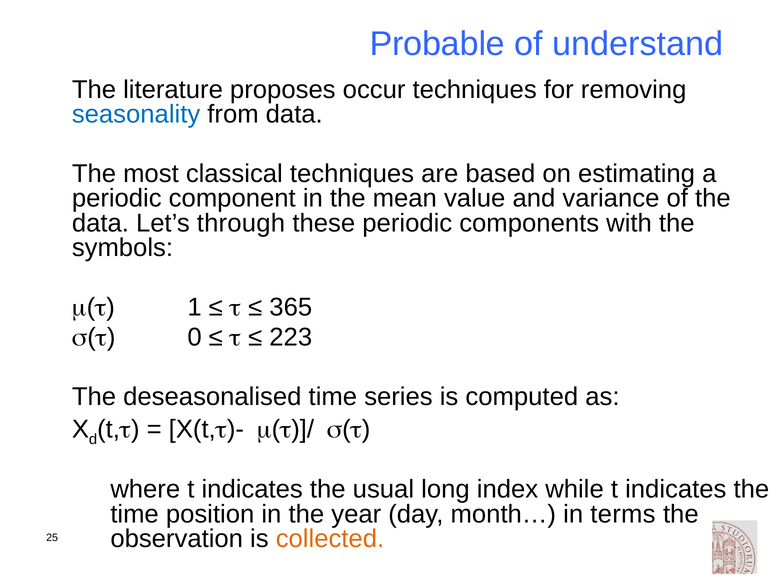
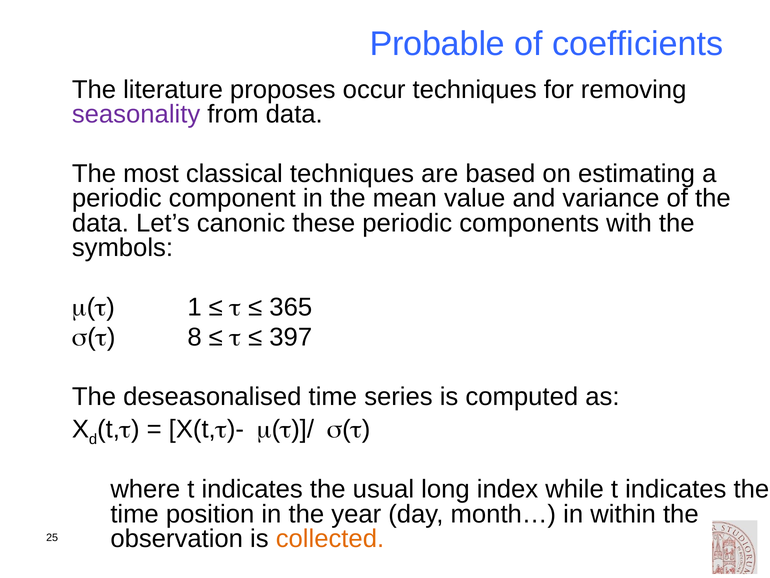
understand: understand -> coefficients (638, 44)
seasonality colour: blue -> purple (136, 114)
through: through -> canonic (241, 223)
0: 0 -> 8 (195, 337)
223: 223 -> 397 (291, 337)
terms: terms -> within (623, 514)
